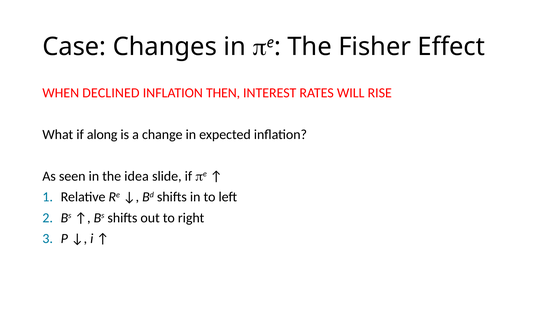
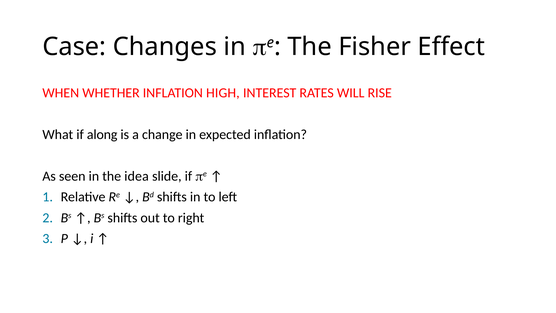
DECLINED: DECLINED -> WHETHER (111, 93)
THEN: THEN -> HIGH (223, 93)
